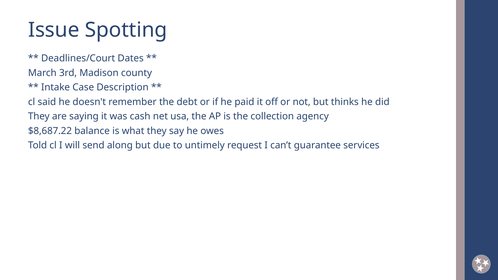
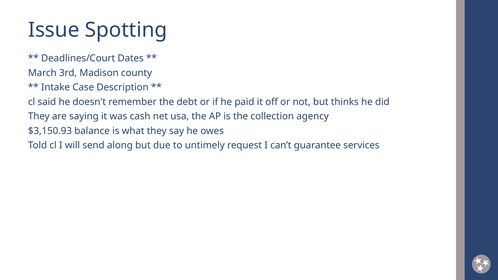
$8,687.22: $8,687.22 -> $3,150.93 (50, 131)
